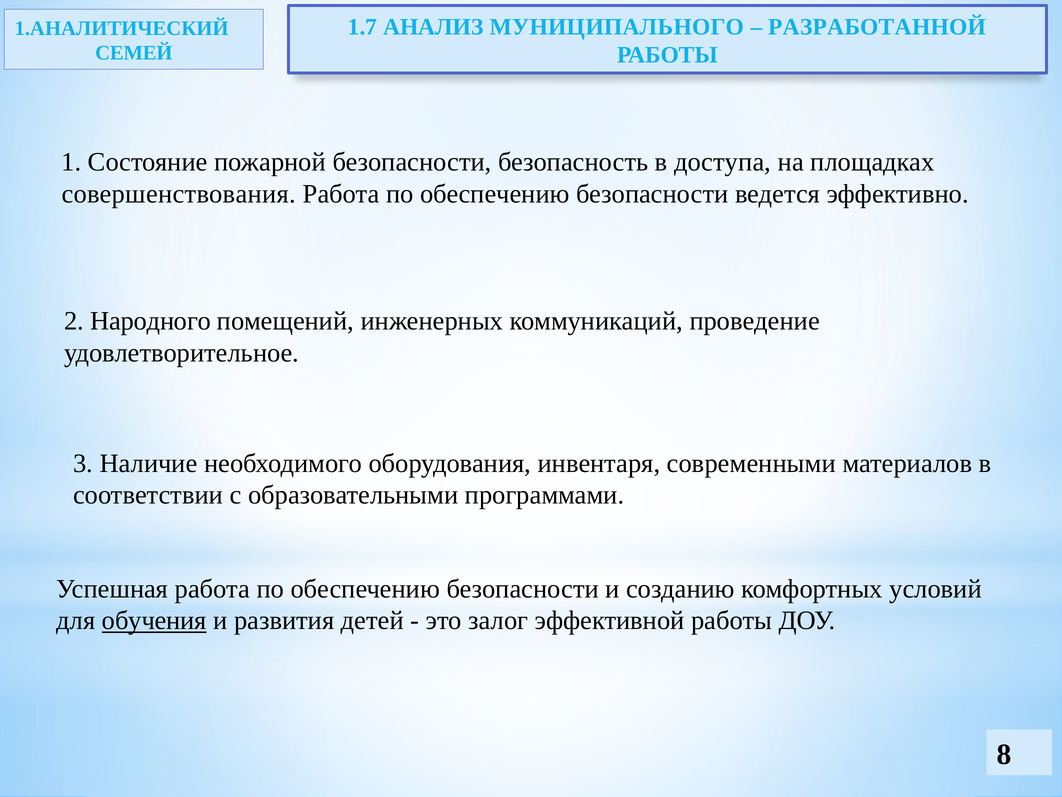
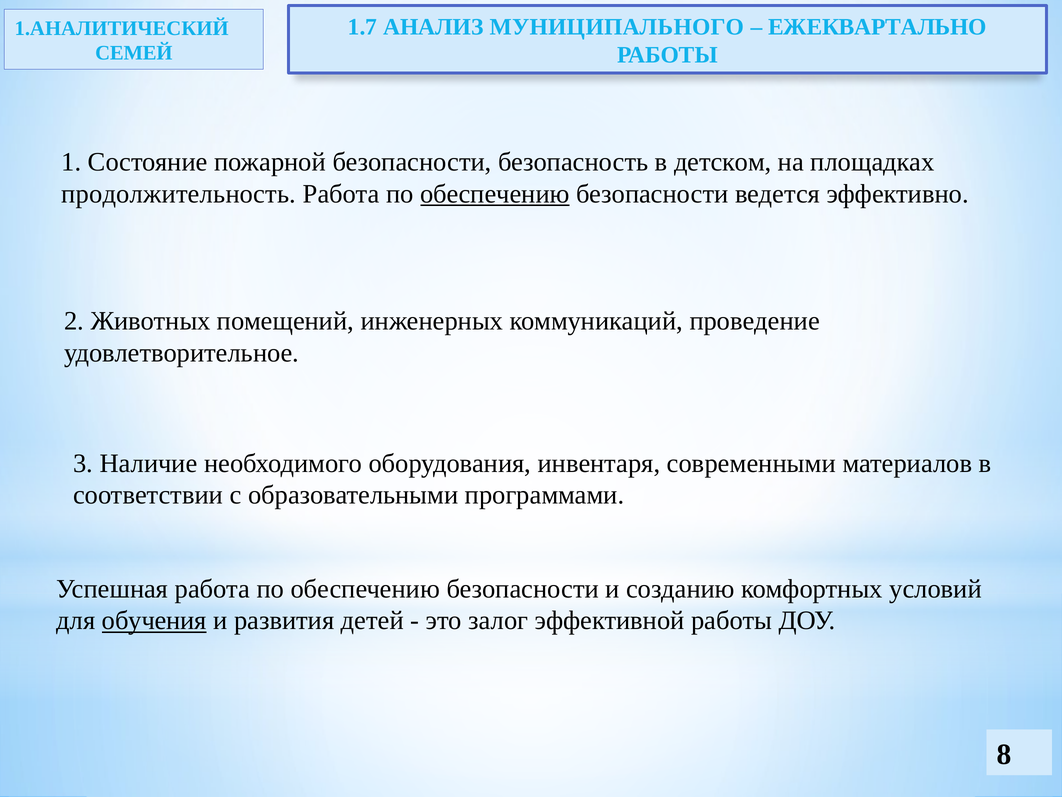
РАЗРАБОТАННОЙ: РАЗРАБОТАННОЙ -> ЕЖЕКВАРТАЛЬНО (877, 27)
доступа: доступа -> детском (723, 162)
совершенствования: совершенствования -> продолжительность (179, 194)
обеспечению underline: none -> present (495, 194)
Народного: Народного -> Животных (151, 321)
